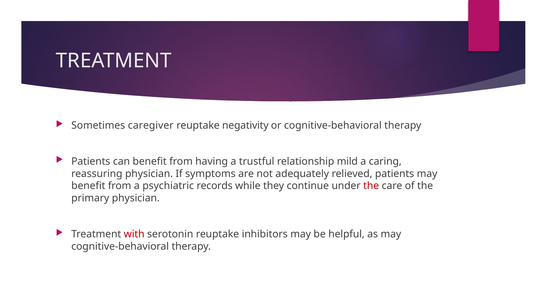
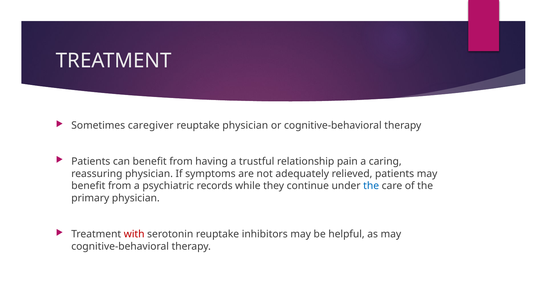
reuptake negativity: negativity -> physician (245, 126)
mild: mild -> pain (347, 162)
the colour: red -> blue (371, 186)
